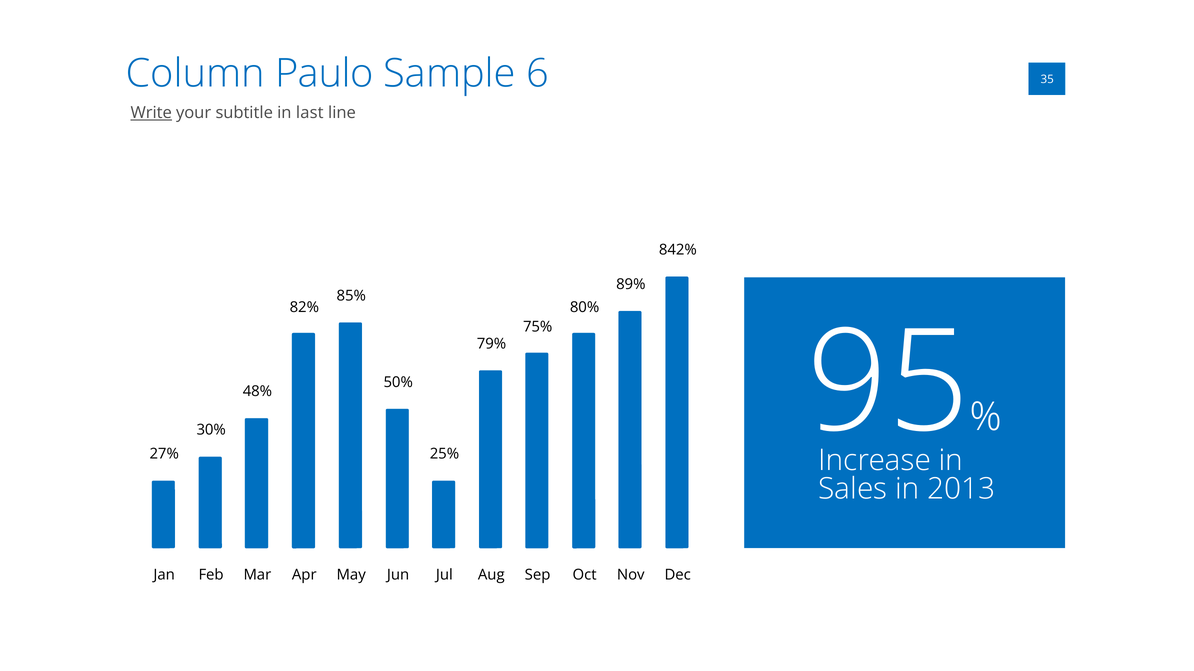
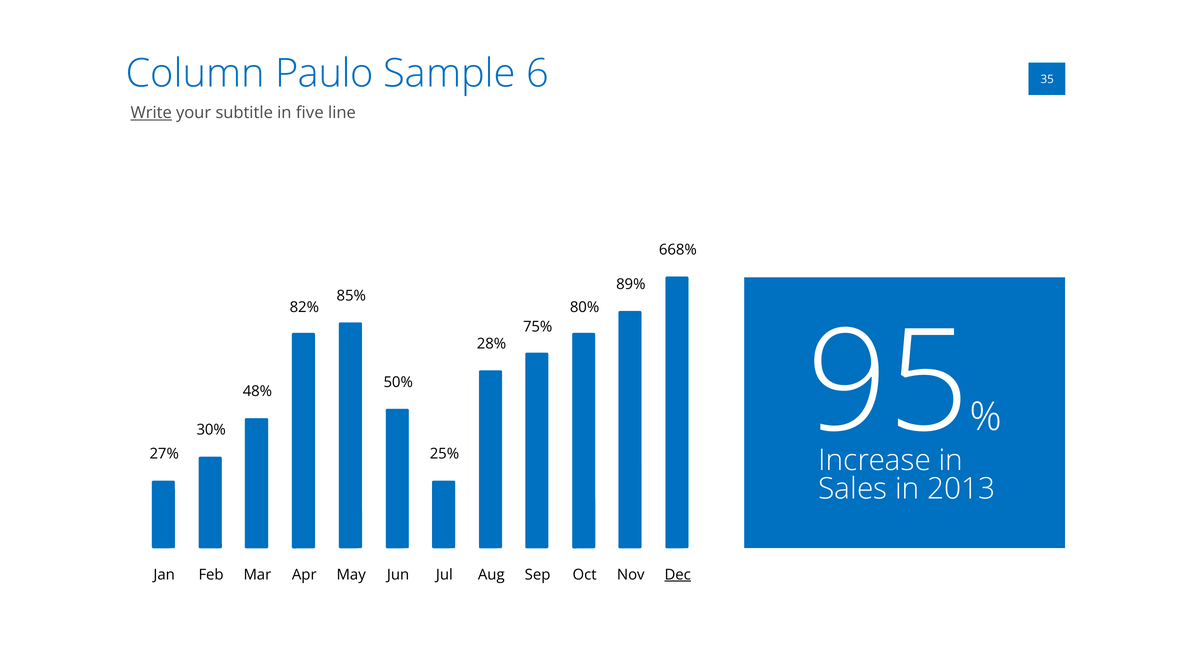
last: last -> five (310, 113)
842%: 842% -> 668% (678, 250)
79%: 79% -> 28% (491, 344)
Dec underline: none -> present (678, 575)
